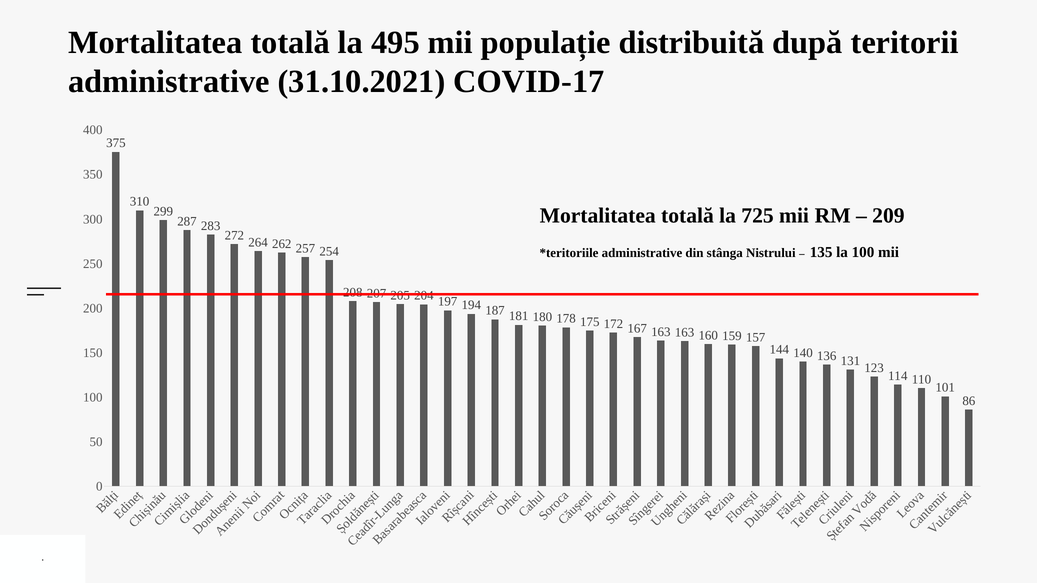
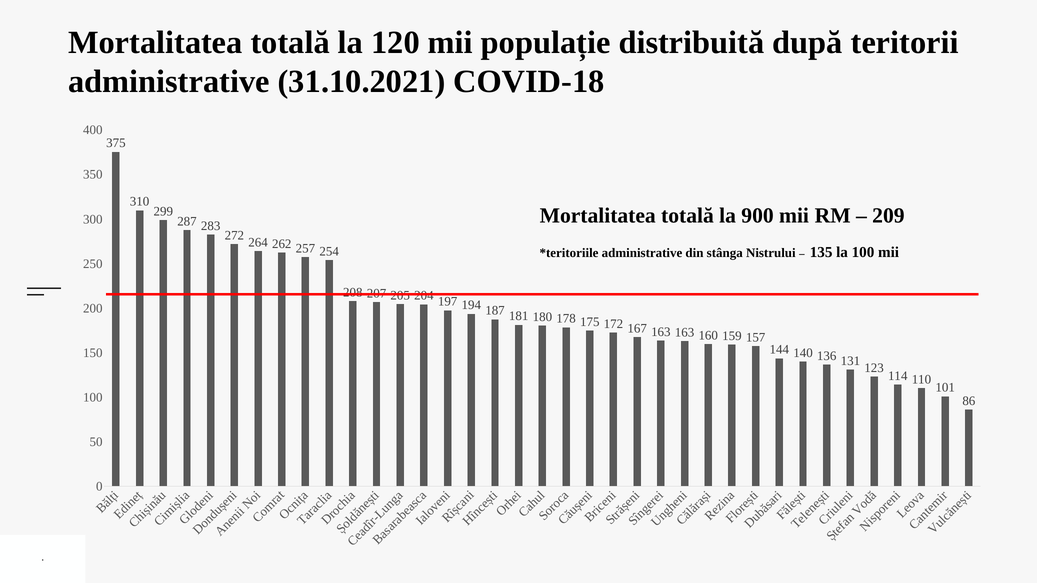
495: 495 -> 120 (395, 43)
COVID-17: COVID-17 -> COVID-18 (529, 82)
725: 725 -> 900 (758, 216)
